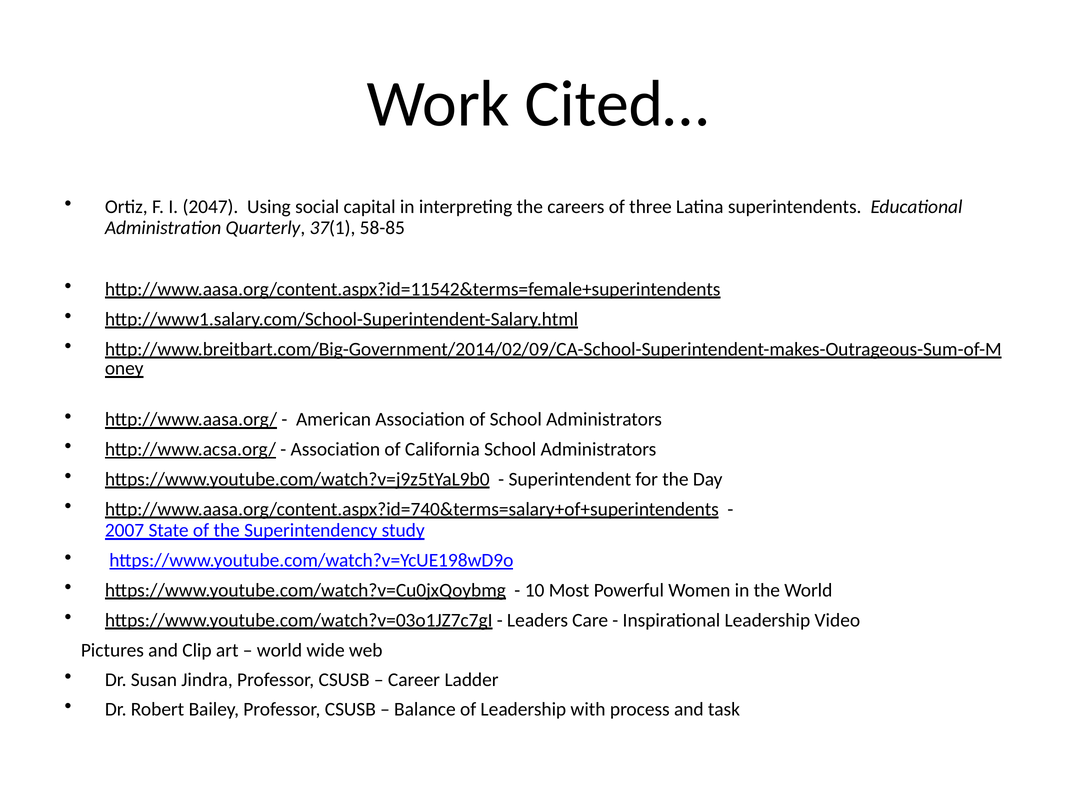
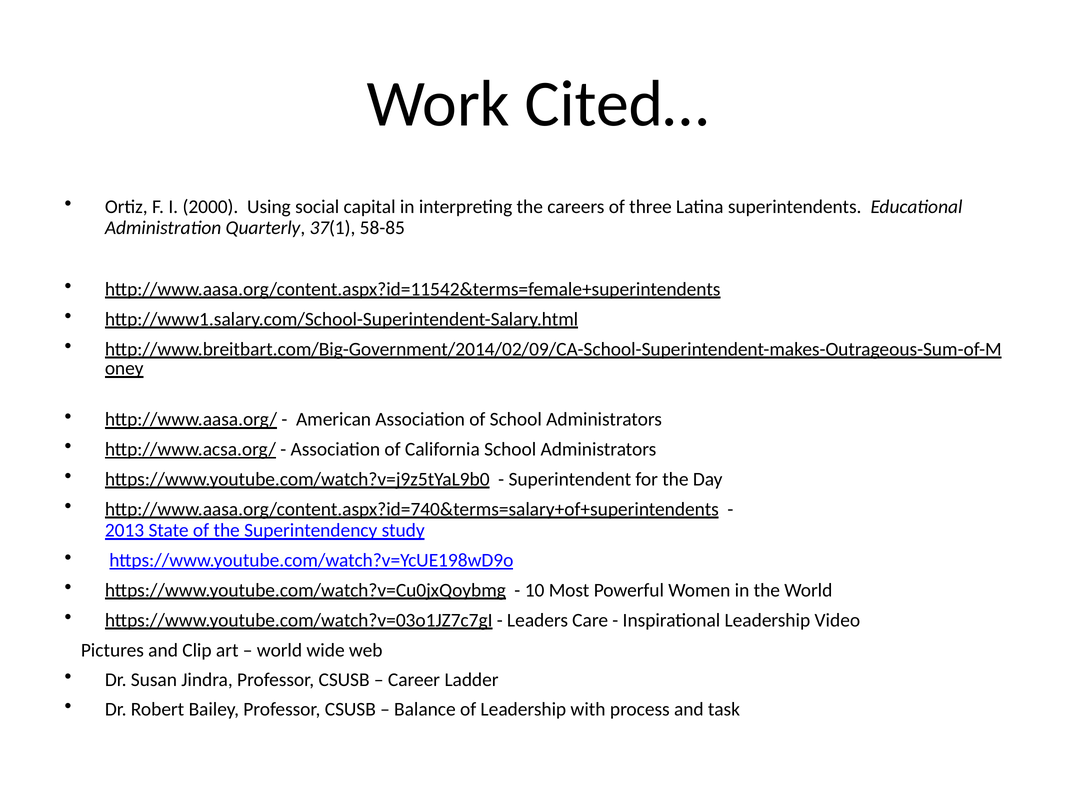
2047: 2047 -> 2000 (210, 207)
2007: 2007 -> 2013 (125, 530)
